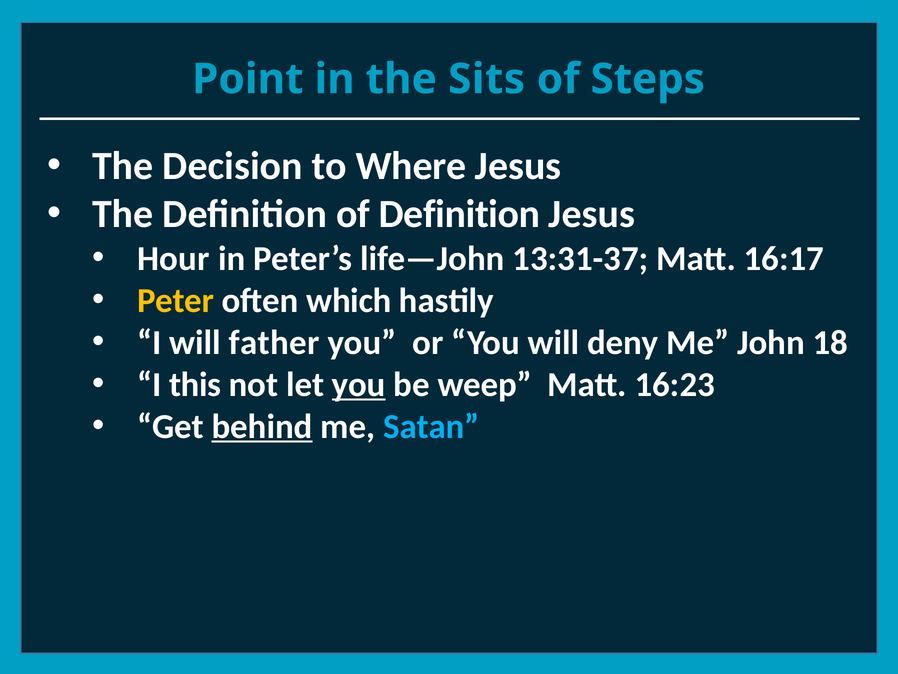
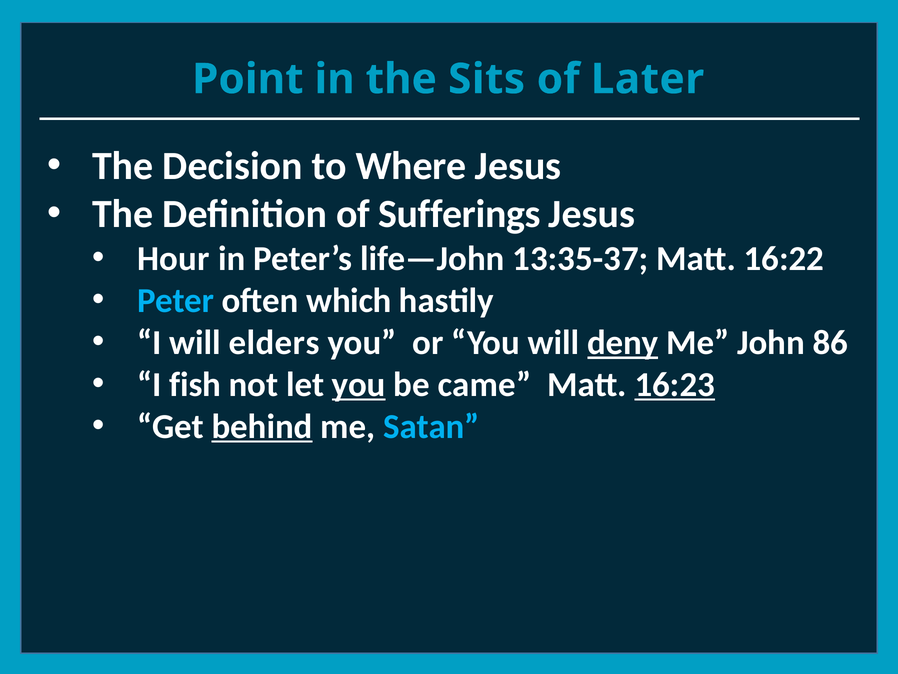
Steps: Steps -> Later (647, 79)
of Definition: Definition -> Sufferings (459, 214)
13:31-37: 13:31-37 -> 13:35-37 (580, 259)
16:17: 16:17 -> 16:22 (784, 259)
Peter colour: yellow -> light blue (176, 301)
father: father -> elders (274, 342)
deny underline: none -> present (623, 342)
18: 18 -> 86 (830, 342)
this: this -> fish (195, 384)
weep: weep -> came (484, 384)
16:23 underline: none -> present (675, 384)
